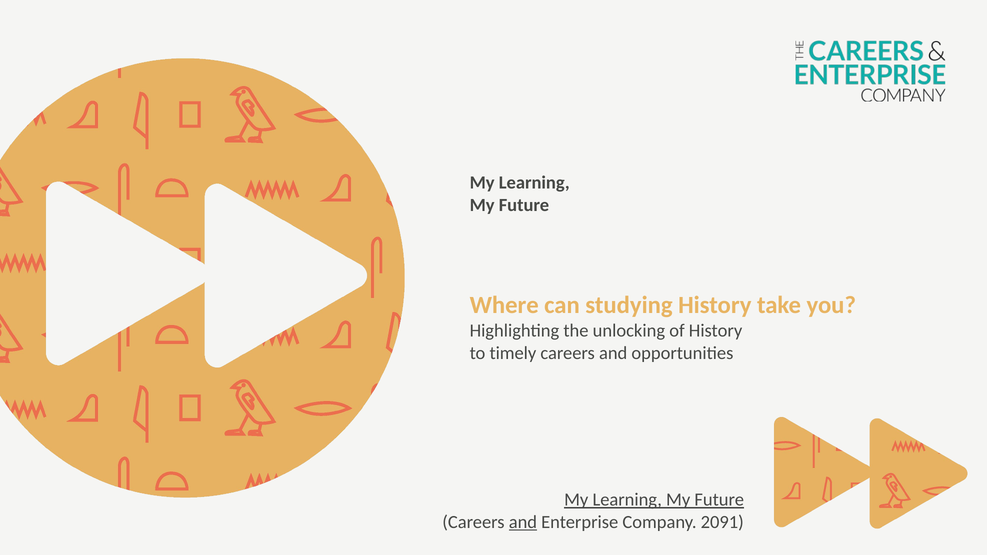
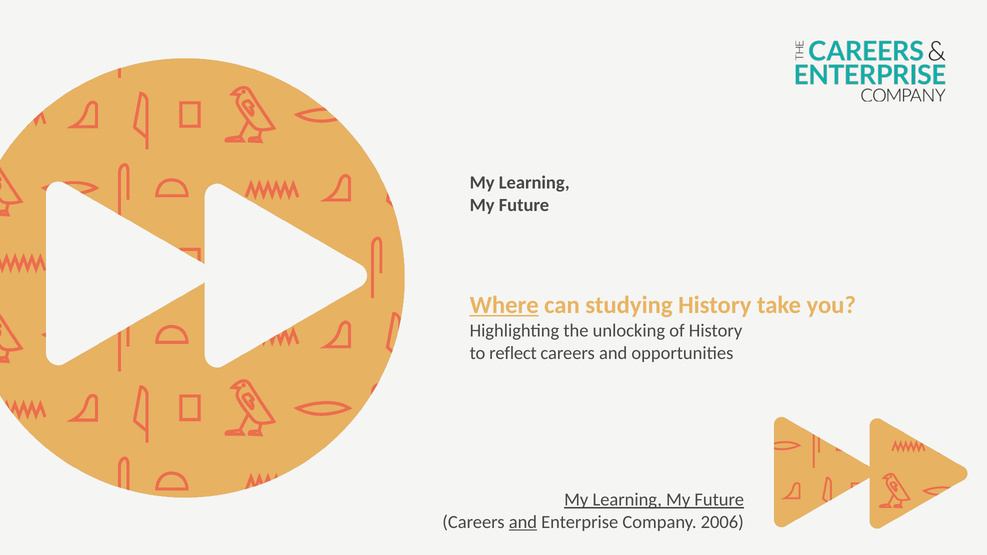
Where underline: none -> present (504, 305)
timely: timely -> reflect (513, 353)
2091: 2091 -> 2006 (722, 522)
